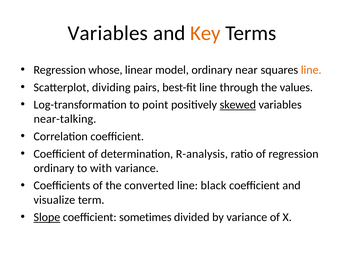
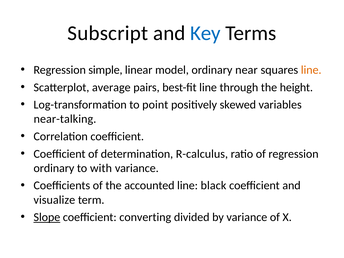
Variables: Variables -> Subscript (108, 33)
Key colour: orange -> blue (205, 33)
whose: whose -> simple (105, 70)
dividing: dividing -> average (111, 87)
values: values -> height (296, 87)
skewed underline: present -> none (238, 105)
R-analysis: R-analysis -> R-calculus (202, 154)
converted: converted -> accounted (149, 186)
sometimes: sometimes -> converting (145, 217)
